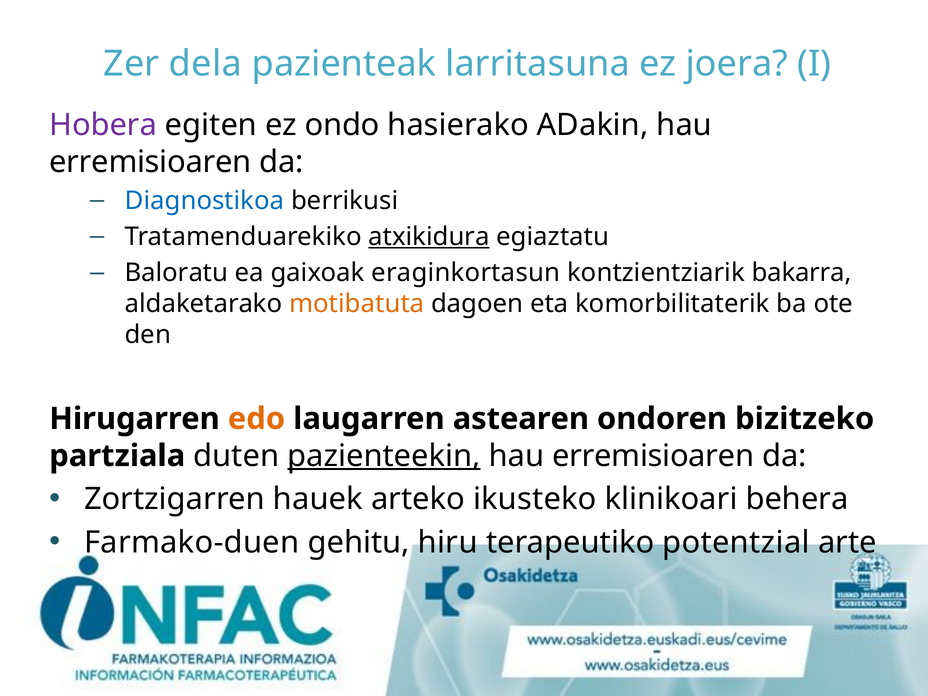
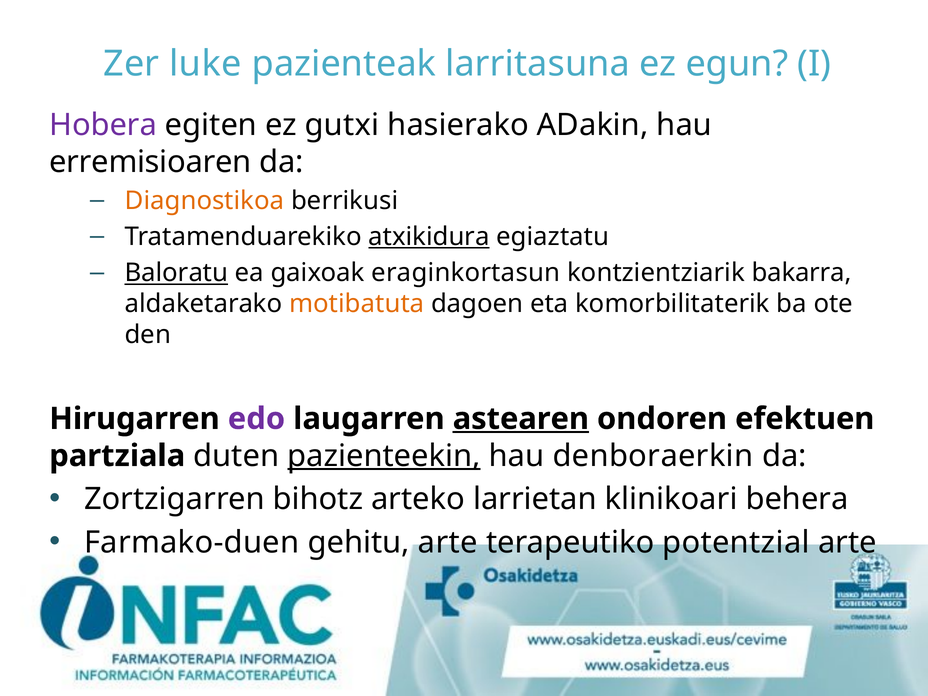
dela: dela -> luke (205, 64)
joera: joera -> egun (737, 64)
ondo: ondo -> gutxi (342, 125)
Diagnostikoa colour: blue -> orange (205, 201)
Baloratu underline: none -> present (176, 273)
edo colour: orange -> purple (256, 419)
astearen underline: none -> present (521, 419)
bizitzeko: bizitzeko -> efektuen (805, 419)
erremisioaren: erremisioaren -> denboraerkin (653, 456)
hauek: hauek -> bihotz (318, 499)
ikusteko: ikusteko -> larrietan (535, 499)
gehitu hiru: hiru -> arte (448, 542)
